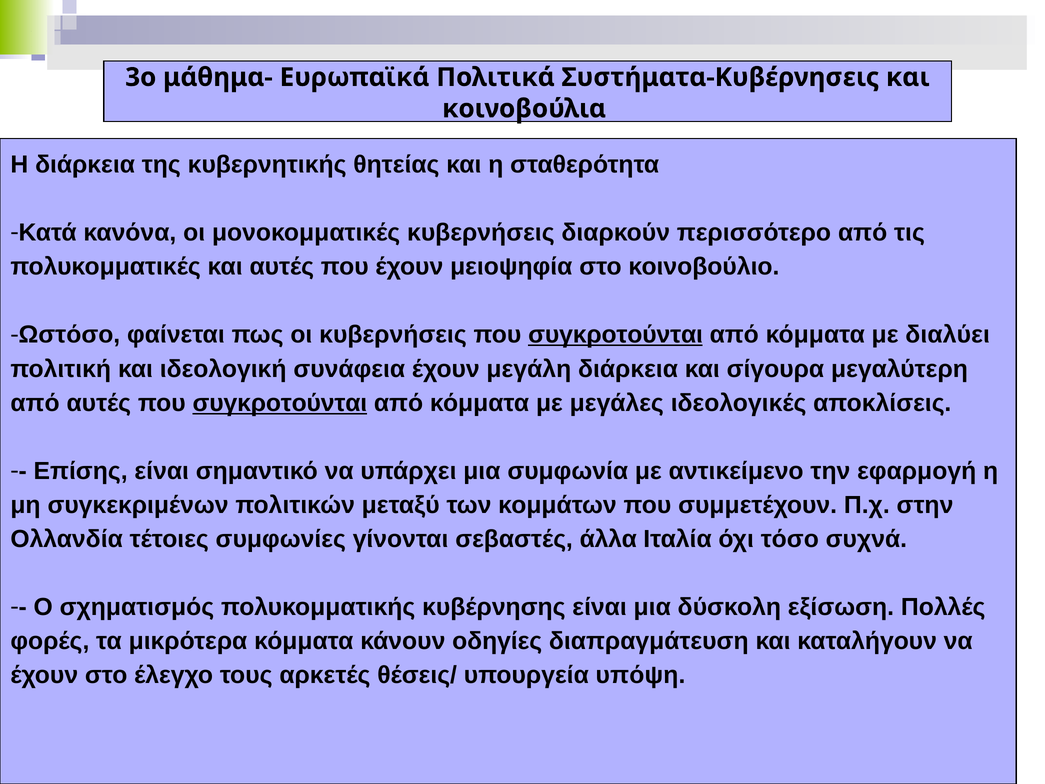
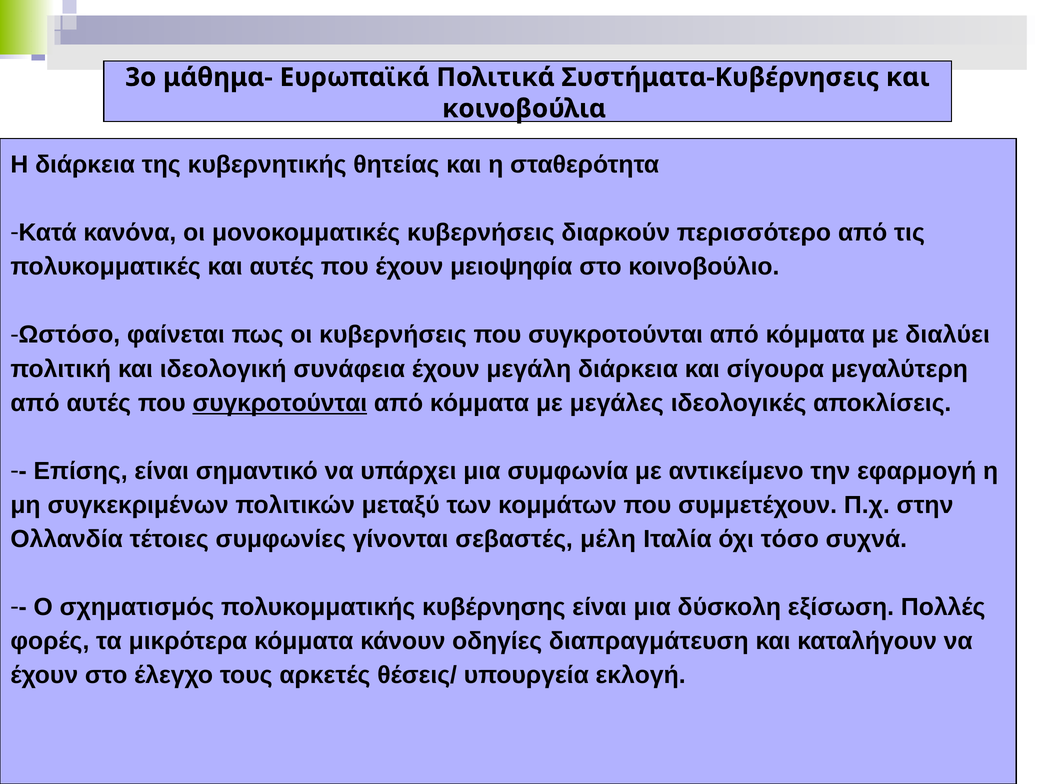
συγκροτούνται underline: present -> none (616, 335)
άλλα: άλλα -> μέλη (608, 539)
υπόψη: υπόψη -> εκλογή (641, 675)
